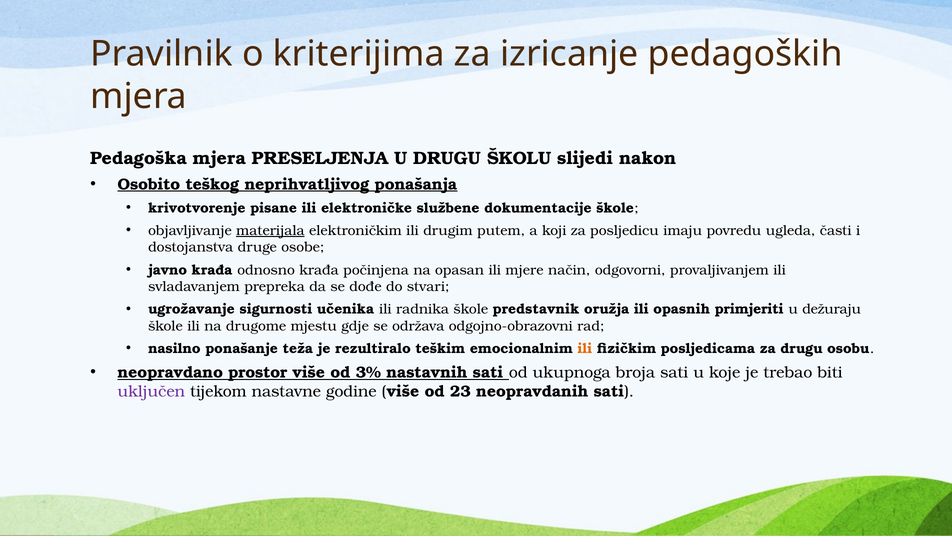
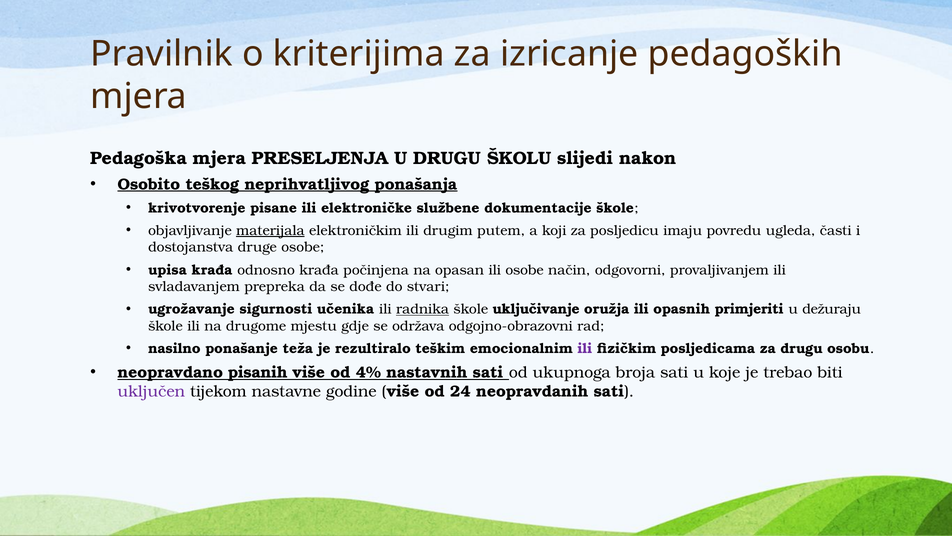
javno: javno -> upisa (167, 270)
ili mjere: mjere -> osobe (525, 270)
radnika underline: none -> present (423, 309)
predstavnik: predstavnik -> uključivanje (536, 309)
ili colour: orange -> purple (585, 348)
prostor: prostor -> pisanih (258, 372)
3%: 3% -> 4% (368, 372)
23: 23 -> 24 (460, 391)
